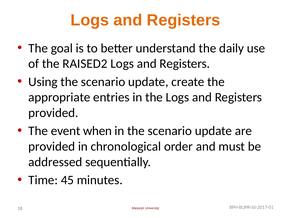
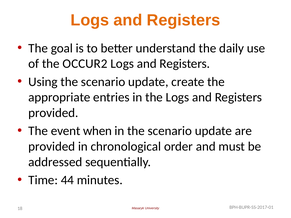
RAISED2: RAISED2 -> OCCUR2 (85, 64)
45: 45 -> 44 (67, 180)
